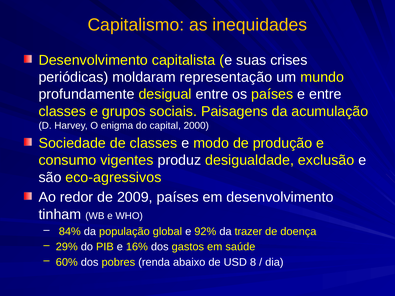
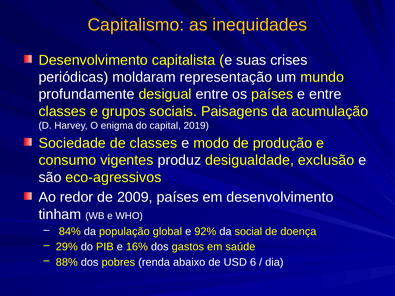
2000: 2000 -> 2019 (196, 126)
trazer: trazer -> social (248, 232)
60%: 60% -> 88% (67, 262)
8: 8 -> 6 (253, 262)
